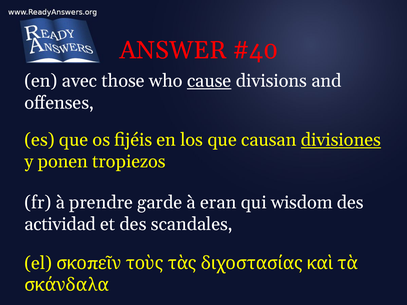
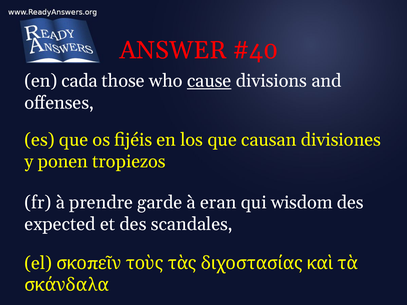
avec: avec -> cada (80, 81)
divisiones underline: present -> none (341, 140)
actividad: actividad -> expected (60, 225)
